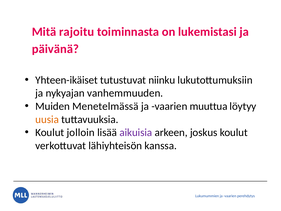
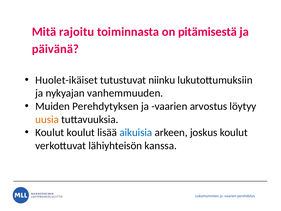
lukemistasi: lukemistasi -> pitämisestä (207, 32)
Yhteen-ikäiset: Yhteen-ikäiset -> Huolet-ikäiset (67, 80)
Menetelmässä: Menetelmässä -> Perehdytyksen (105, 106)
muuttua: muuttua -> arvostus (208, 106)
Koulut jolloin: jolloin -> koulut (81, 132)
aikuisia colour: purple -> blue (136, 132)
